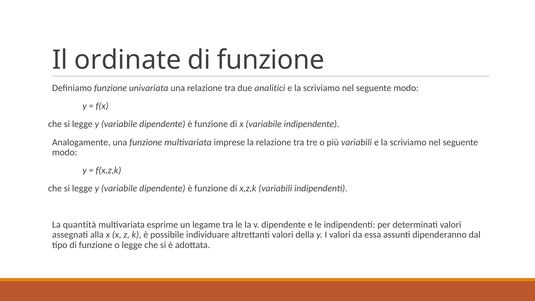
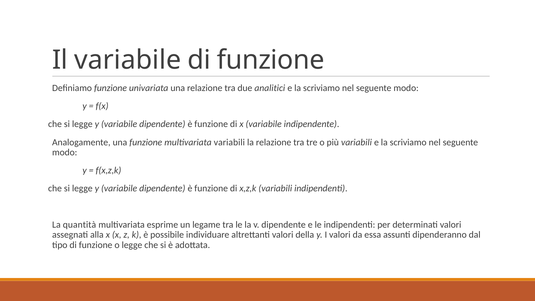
Il ordinate: ordinate -> variabile (128, 60)
multivariata imprese: imprese -> variabili (229, 142)
